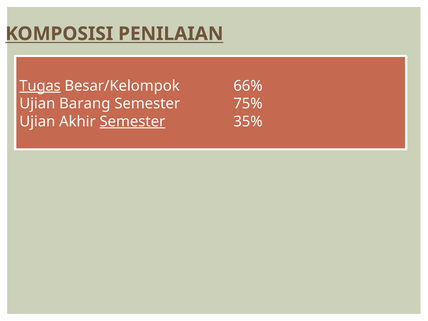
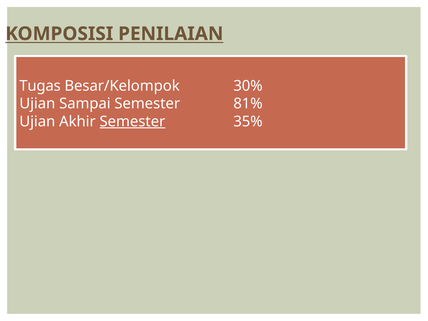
Tugas underline: present -> none (40, 86)
66%: 66% -> 30% (248, 86)
Barang: Barang -> Sampai (85, 104)
75%: 75% -> 81% (248, 104)
